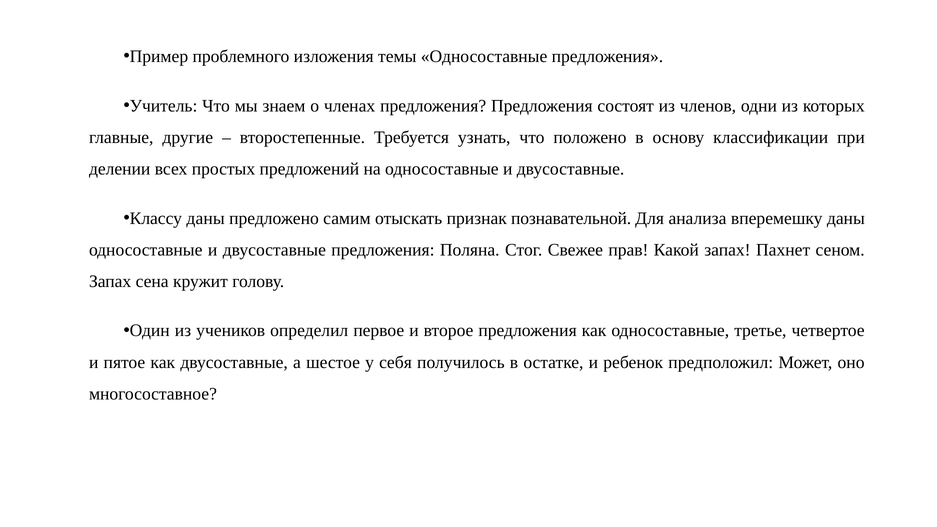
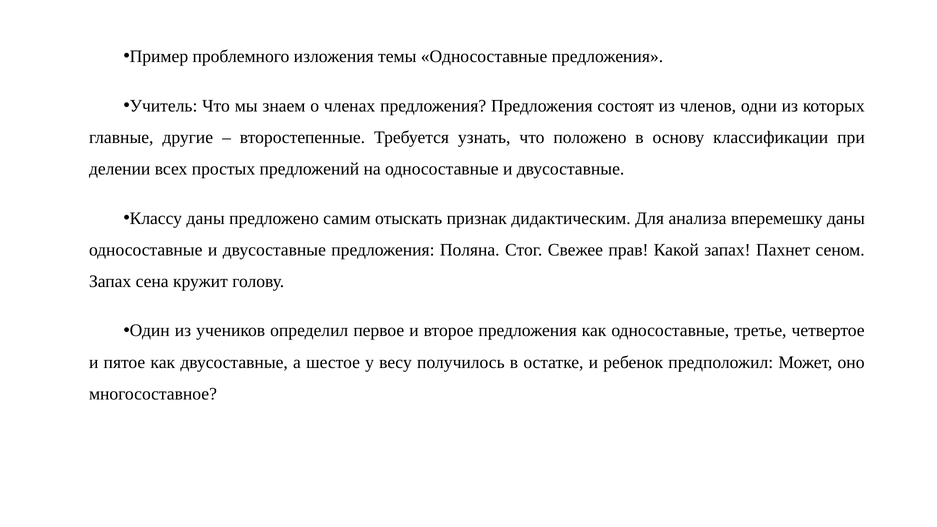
познавательной: познавательной -> дидактическим (571, 218)
себя: себя -> весу (396, 362)
